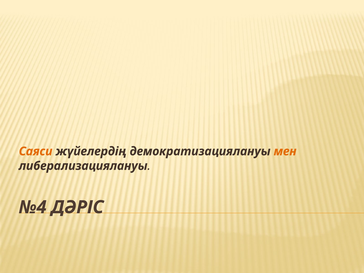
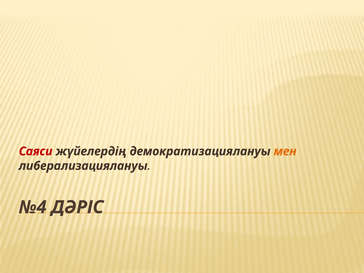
Саяси colour: orange -> red (36, 151)
